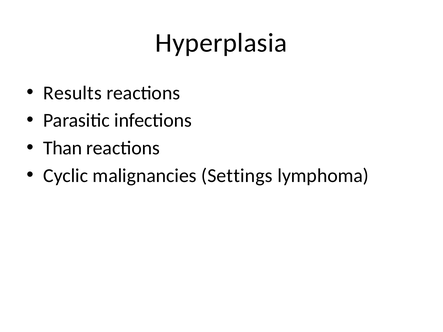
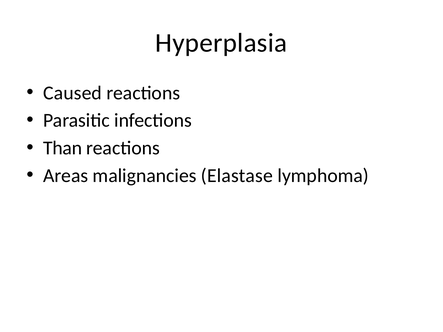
Results: Results -> Caused (73, 93)
Cyclic: Cyclic -> Areas (66, 176)
Settings: Settings -> Elastase (237, 176)
